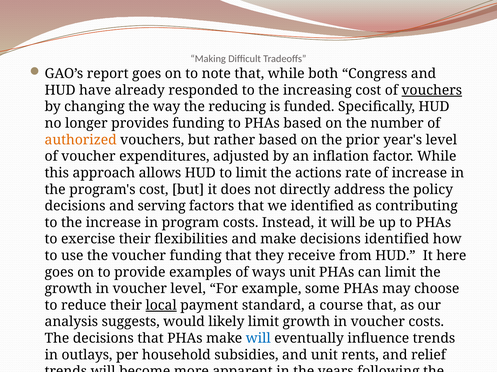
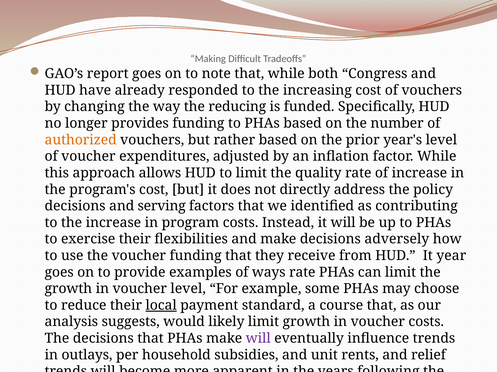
vouchers underline: present -> none (432, 90)
actions: actions -> quality (318, 173)
decisions identified: identified -> adversely (397, 240)
here: here -> year (451, 256)
ways unit: unit -> rate (302, 273)
will colour: blue -> purple (258, 339)
